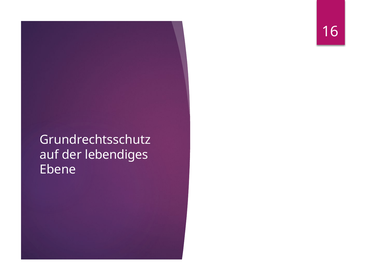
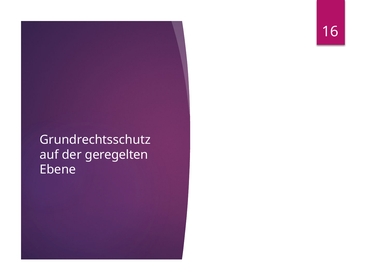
lebendiges: lebendiges -> geregelten (116, 155)
